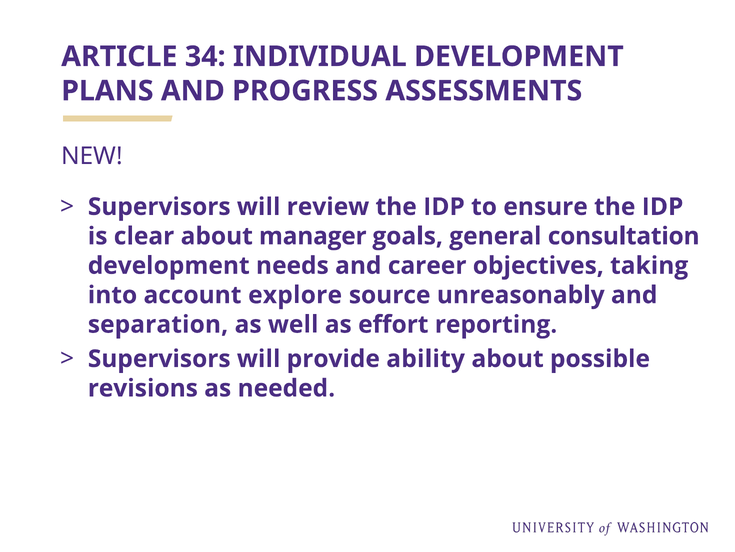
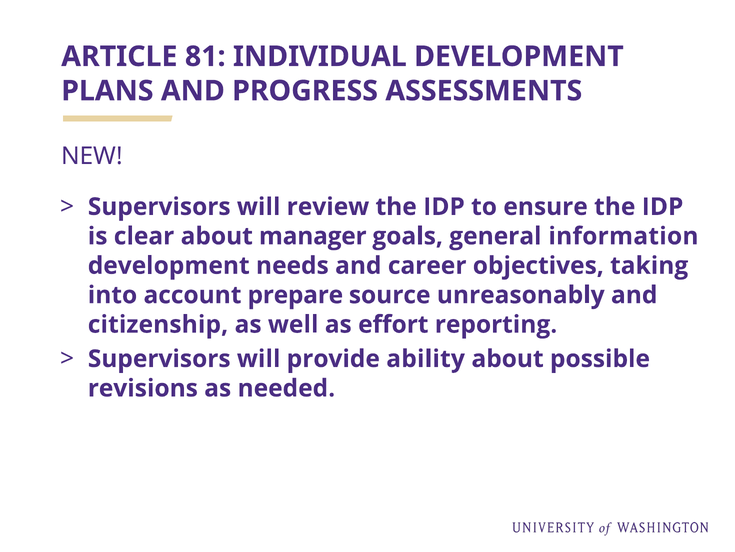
34: 34 -> 81 (205, 56)
consultation: consultation -> information (623, 236)
explore: explore -> prepare (295, 295)
separation: separation -> citizenship (158, 324)
